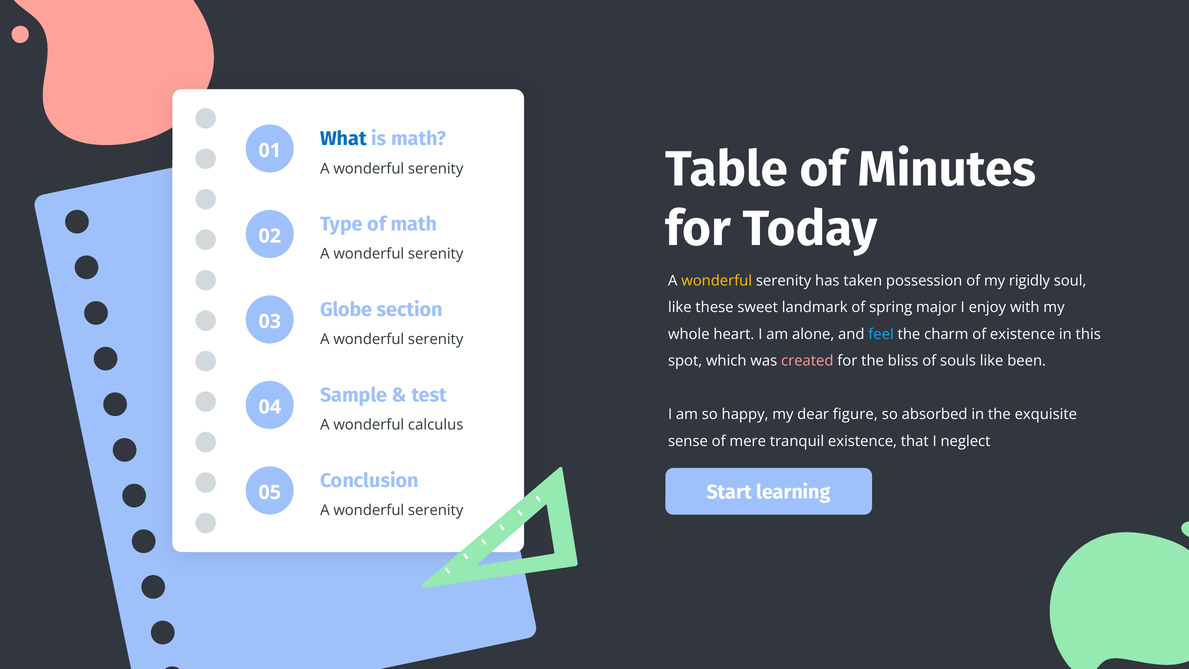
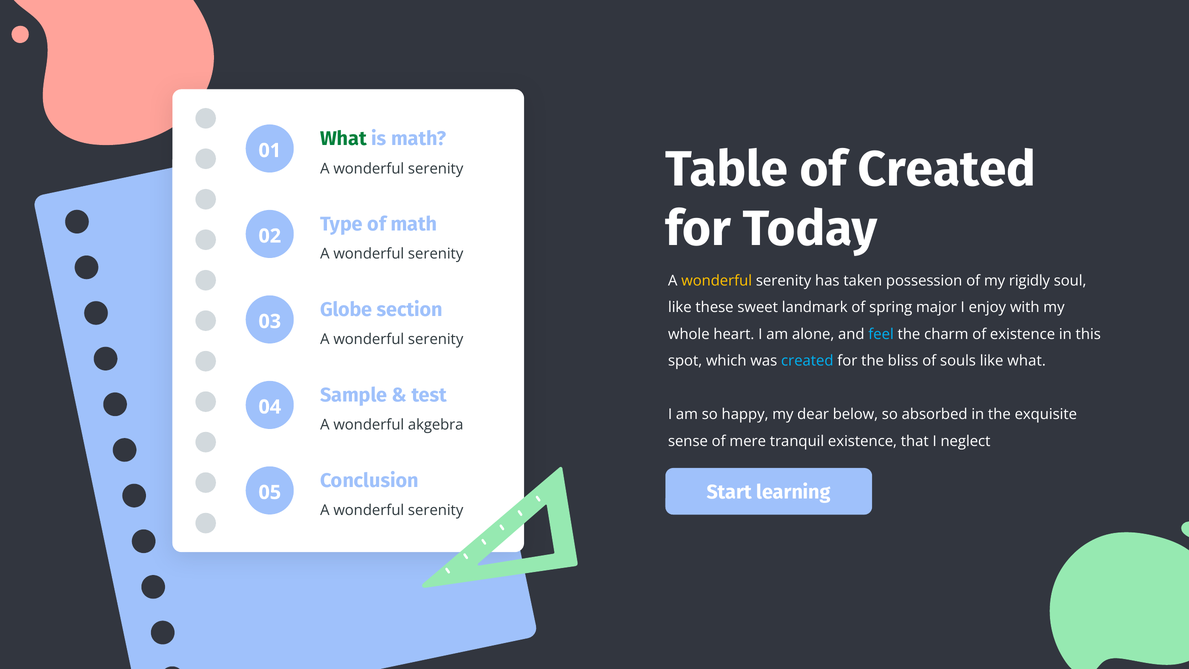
What colour: blue -> green (343, 139)
of Minutes: Minutes -> Created (947, 169)
created colour: pink -> light blue (807, 361)
like been: been -> what (1027, 361)
figure: figure -> below (855, 414)
calculus: calculus -> akgebra (436, 425)
